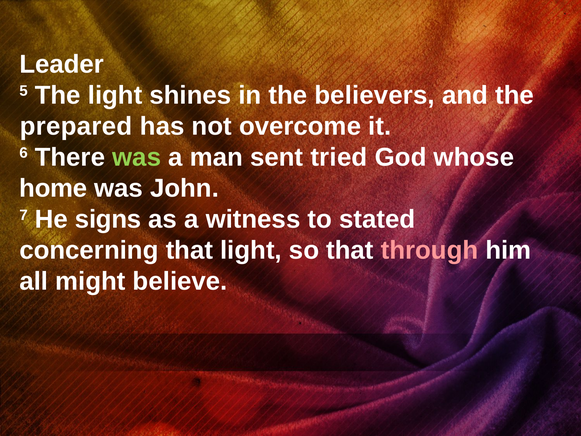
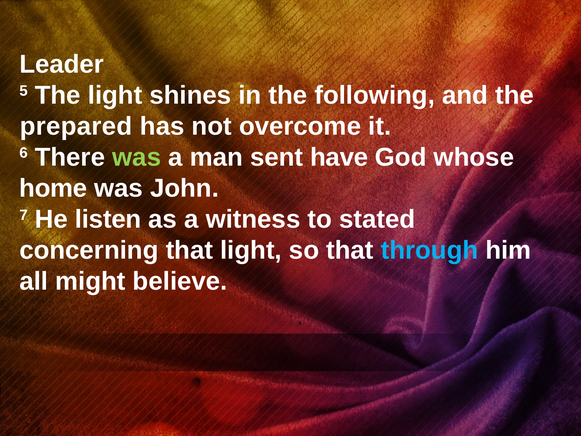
believers: believers -> following (375, 95)
tried: tried -> have (339, 157)
signs: signs -> listen (108, 219)
through colour: pink -> light blue (429, 250)
